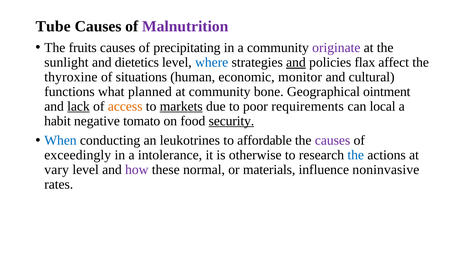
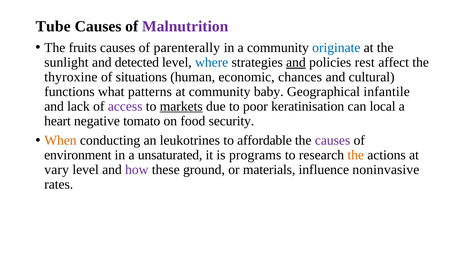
precipitating: precipitating -> parenterally (187, 48)
originate colour: purple -> blue (336, 48)
dietetics: dietetics -> detected (137, 62)
flax: flax -> rest (365, 62)
monitor: monitor -> chances (300, 77)
planned: planned -> patterns (150, 92)
bone: bone -> baby (269, 92)
ointment: ointment -> infantile (387, 92)
lack underline: present -> none (78, 106)
access colour: orange -> purple (125, 106)
requirements: requirements -> keratinisation (308, 106)
habit: habit -> heart (57, 121)
security underline: present -> none (231, 121)
When colour: blue -> orange (60, 140)
exceedingly: exceedingly -> environment (78, 155)
intolerance: intolerance -> unsaturated (170, 155)
otherwise: otherwise -> programs (255, 155)
the colour: blue -> orange (356, 155)
normal: normal -> ground (204, 170)
